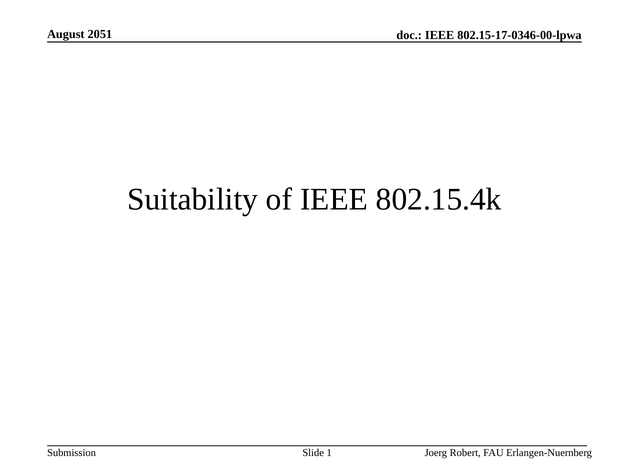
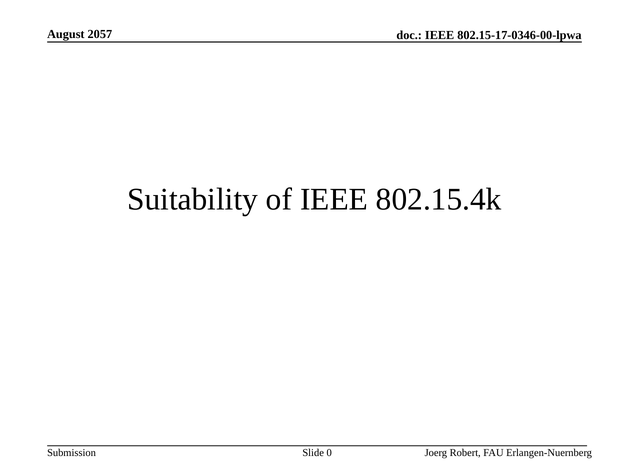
2051: 2051 -> 2057 (100, 34)
1: 1 -> 0 (329, 452)
